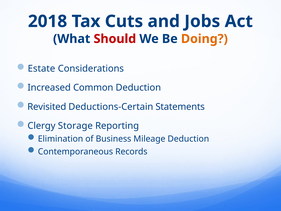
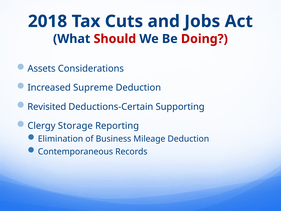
Doing colour: orange -> red (204, 39)
Estate: Estate -> Assets (42, 69)
Common: Common -> Supreme (93, 88)
Statements: Statements -> Supporting (180, 107)
